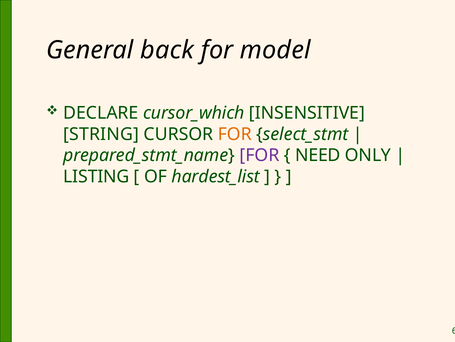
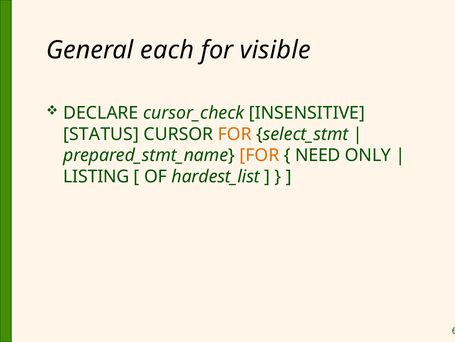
back: back -> each (167, 50)
model: model -> visible (275, 50)
cursor_which: cursor_which -> cursor_check (194, 113)
STRING: STRING -> STATUS (101, 134)
FOR colour: purple -> orange (259, 155)
